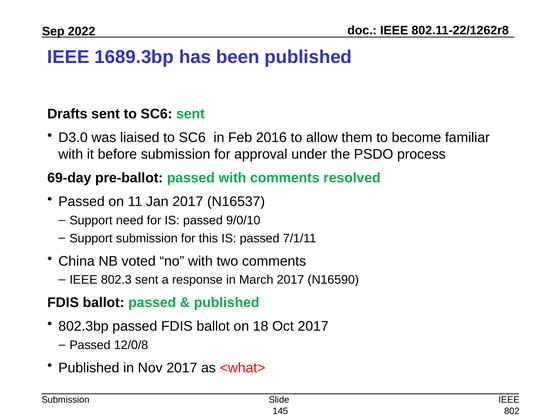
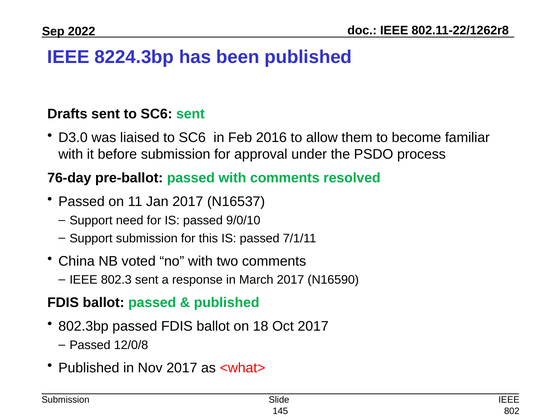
1689.3bp: 1689.3bp -> 8224.3bp (134, 57)
69-day: 69-day -> 76-day (69, 178)
